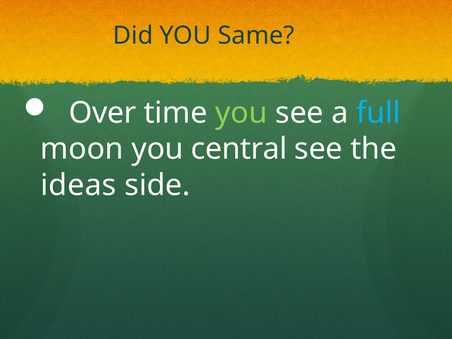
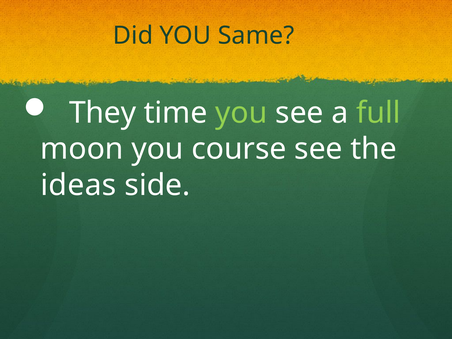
Over: Over -> They (103, 113)
full colour: light blue -> light green (378, 113)
central: central -> course (239, 149)
